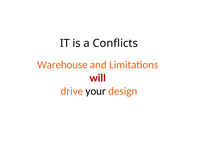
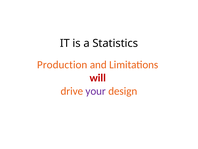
Conflicts: Conflicts -> Statistics (115, 43)
Warehouse: Warehouse -> Production (62, 64)
your colour: black -> purple (96, 91)
